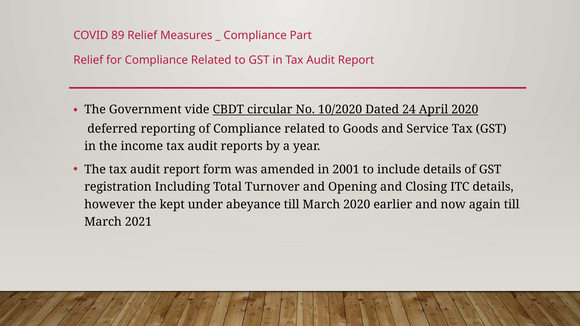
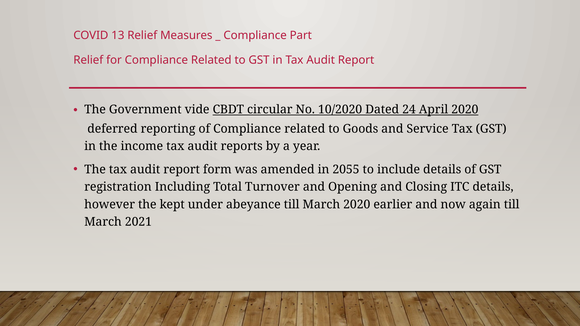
89: 89 -> 13 (118, 35)
2001: 2001 -> 2055 (346, 170)
